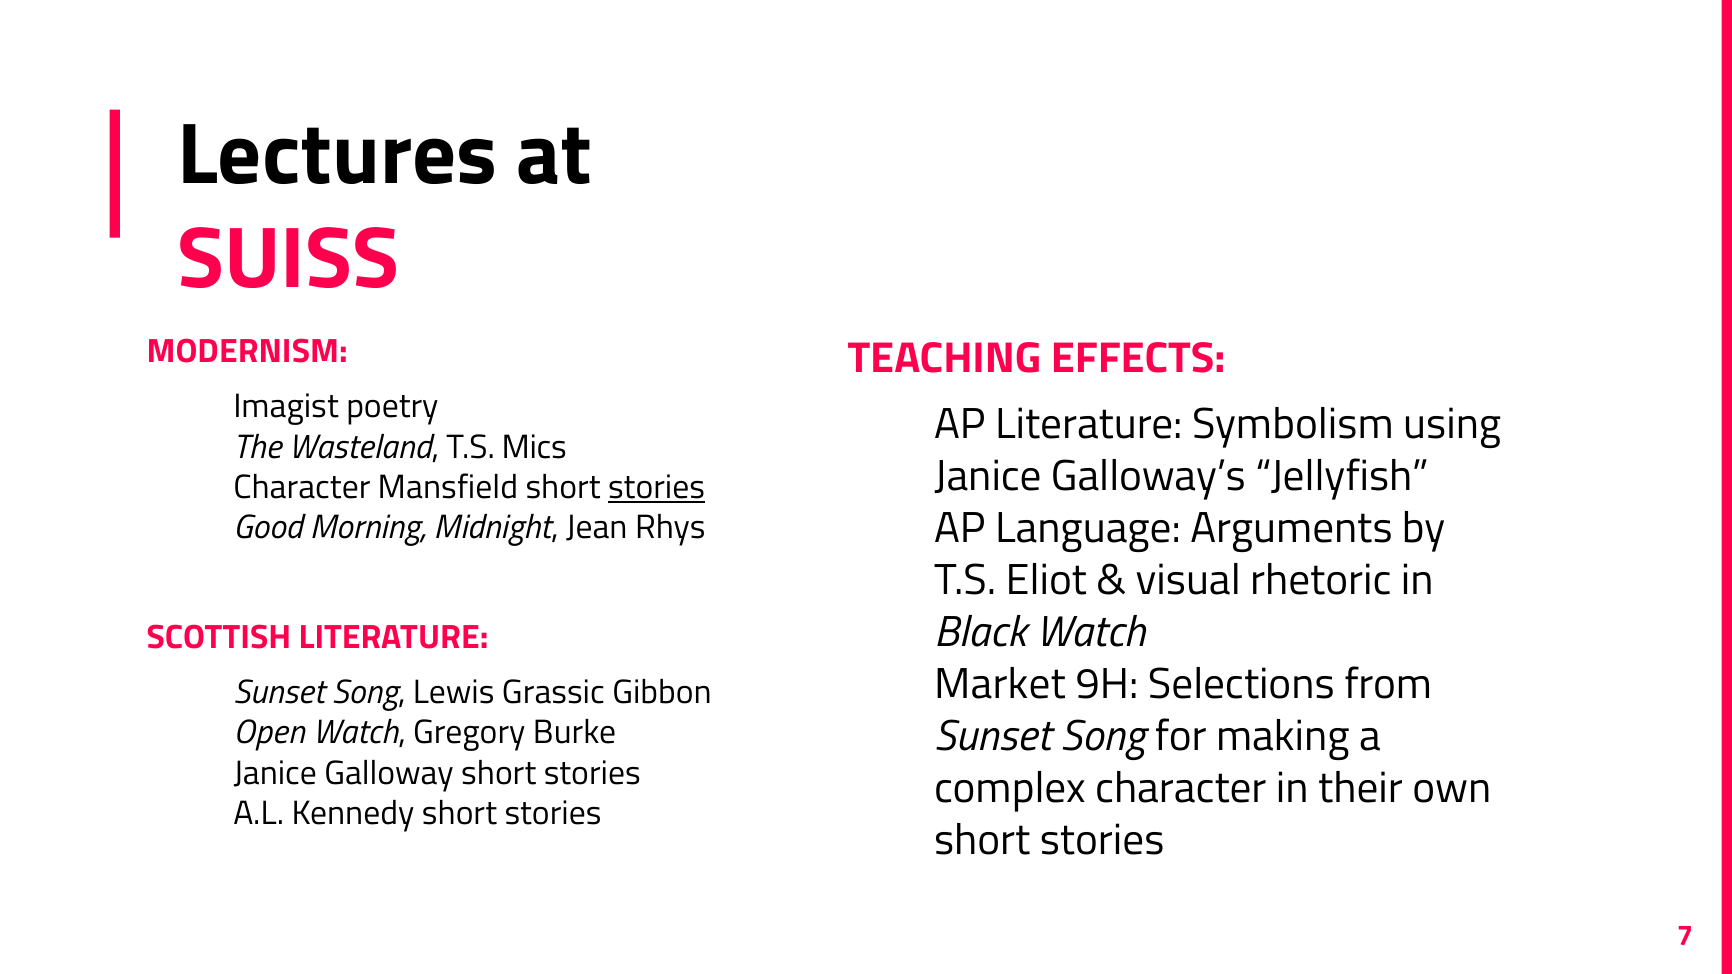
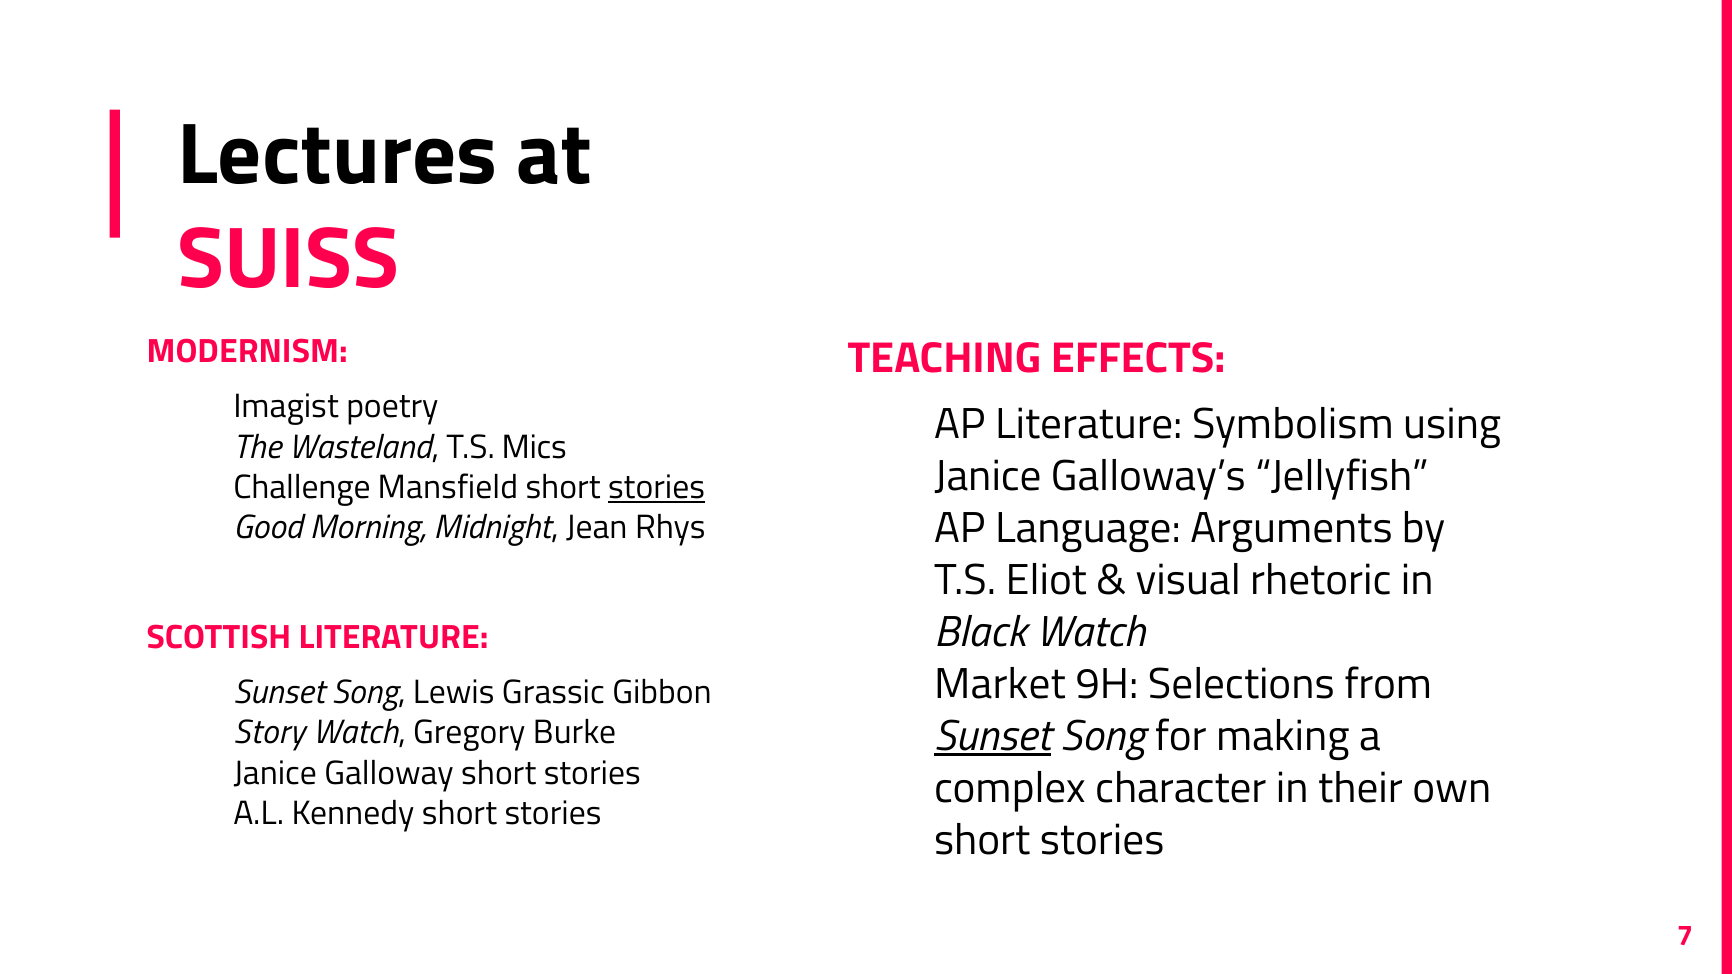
Character: Character -> Challenge (302, 487)
Open: Open -> Story (269, 733)
Sunset underline: none -> present (993, 736)
